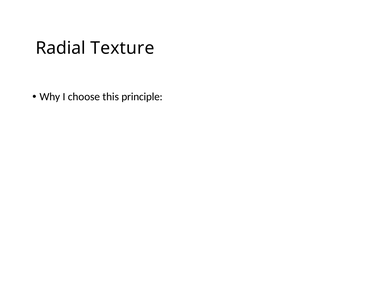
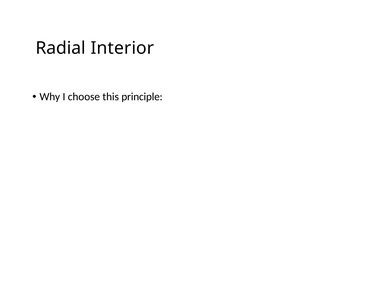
Texture: Texture -> Interior (122, 48)
